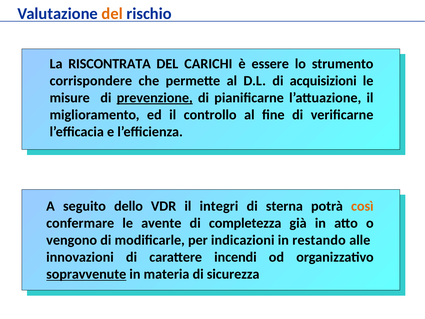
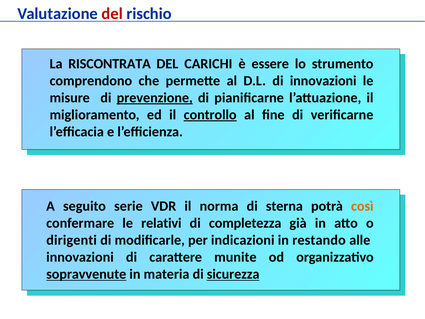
del colour: orange -> red (112, 14)
corrispondere: corrispondere -> comprendono (91, 81)
di acquisizioni: acquisizioni -> innovazioni (323, 81)
controllo underline: none -> present (210, 115)
dello: dello -> serie (128, 206)
integri: integri -> norma (219, 206)
avente: avente -> relativi (161, 223)
vengono: vengono -> dirigenti (72, 240)
incendi: incendi -> munite (235, 257)
sicurezza underline: none -> present (233, 274)
